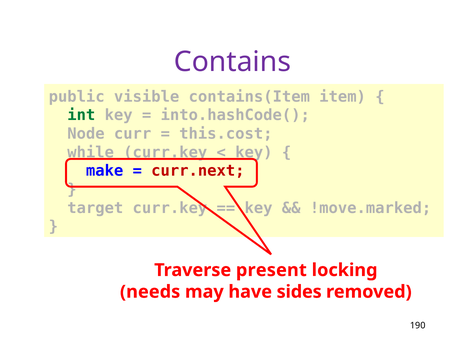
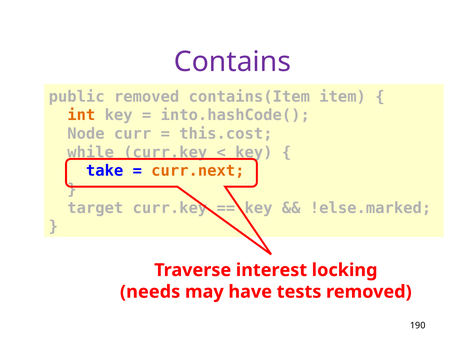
public visible: visible -> removed (147, 97)
int colour: green -> orange (81, 115)
make: make -> take (105, 171)
curr.next colour: red -> orange (198, 171)
!move.marked: !move.marked -> !else.marked (371, 208)
present: present -> interest (271, 271)
sides: sides -> tests (299, 292)
